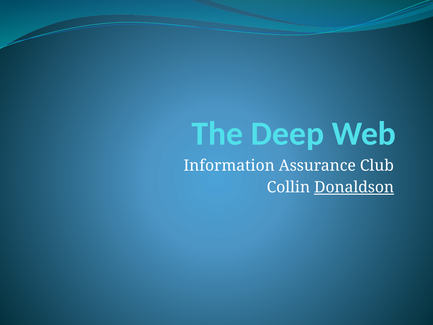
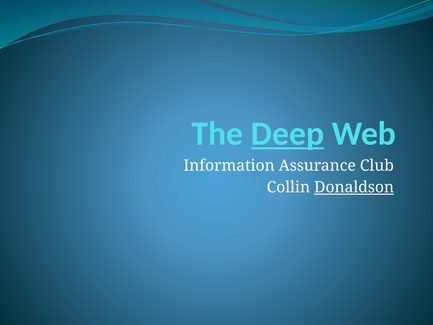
Deep underline: none -> present (287, 134)
